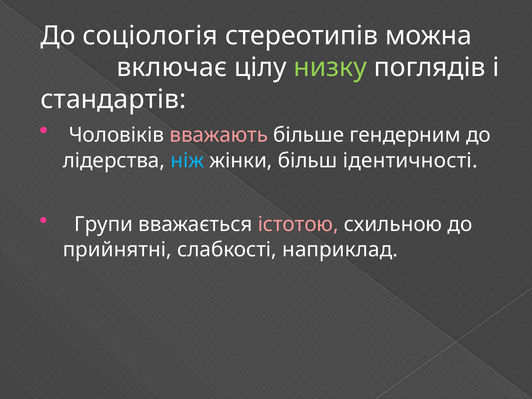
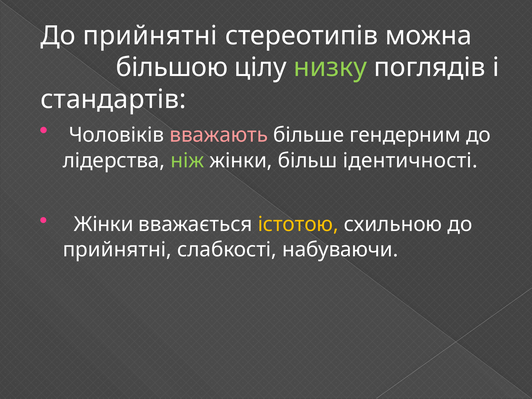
соціологія: соціологія -> прийнятні (150, 36)
включає: включає -> більшою (172, 68)
ніж colour: light blue -> light green (187, 161)
Групи: Групи -> Жінки (104, 224)
істотою colour: pink -> yellow (298, 224)
наприклад: наприклад -> набуваючи (340, 250)
